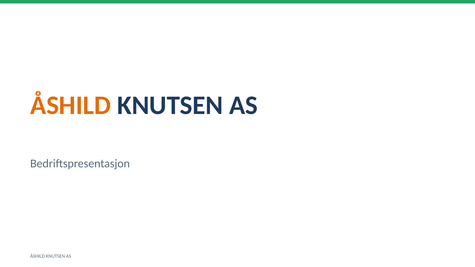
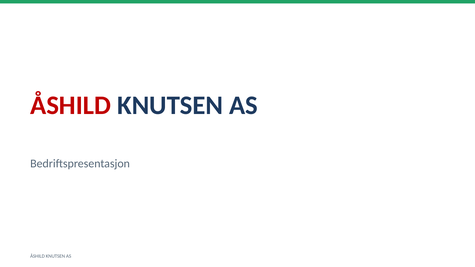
ÅSHILD colour: orange -> red (71, 105)
